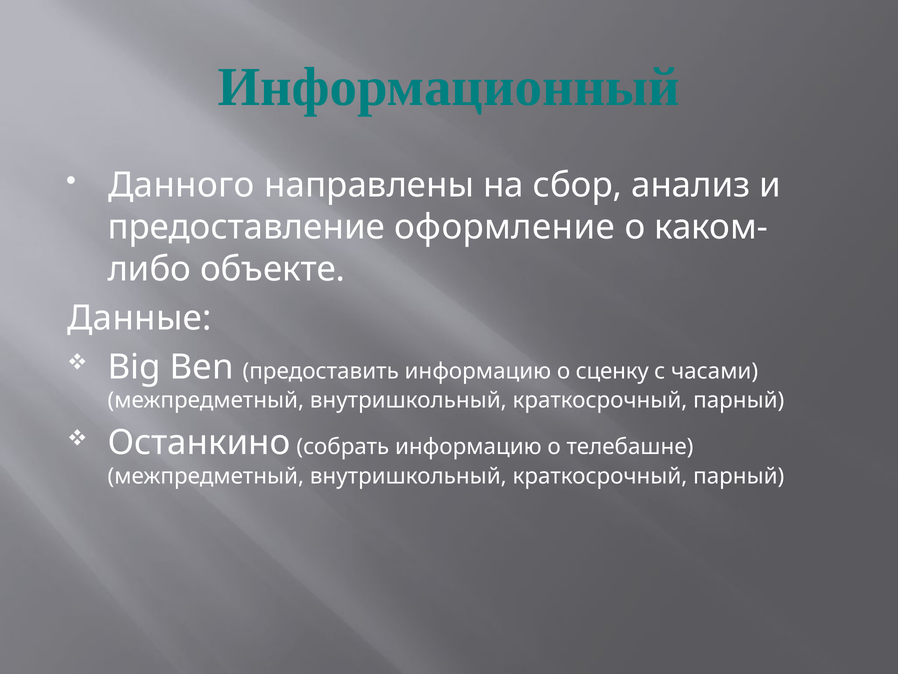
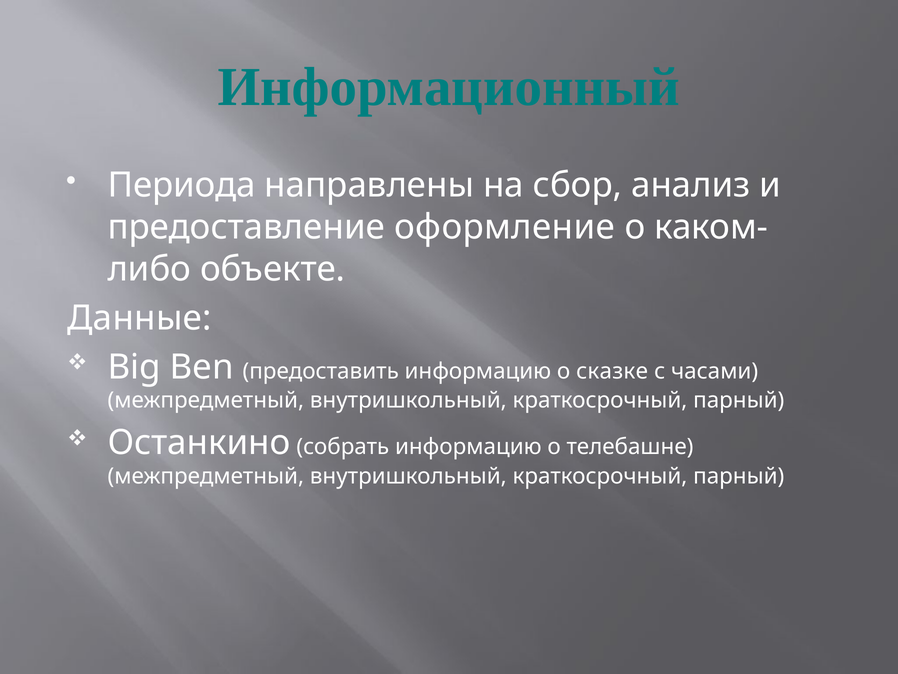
Данного: Данного -> Периода (182, 185)
сценку: сценку -> сказке (612, 371)
